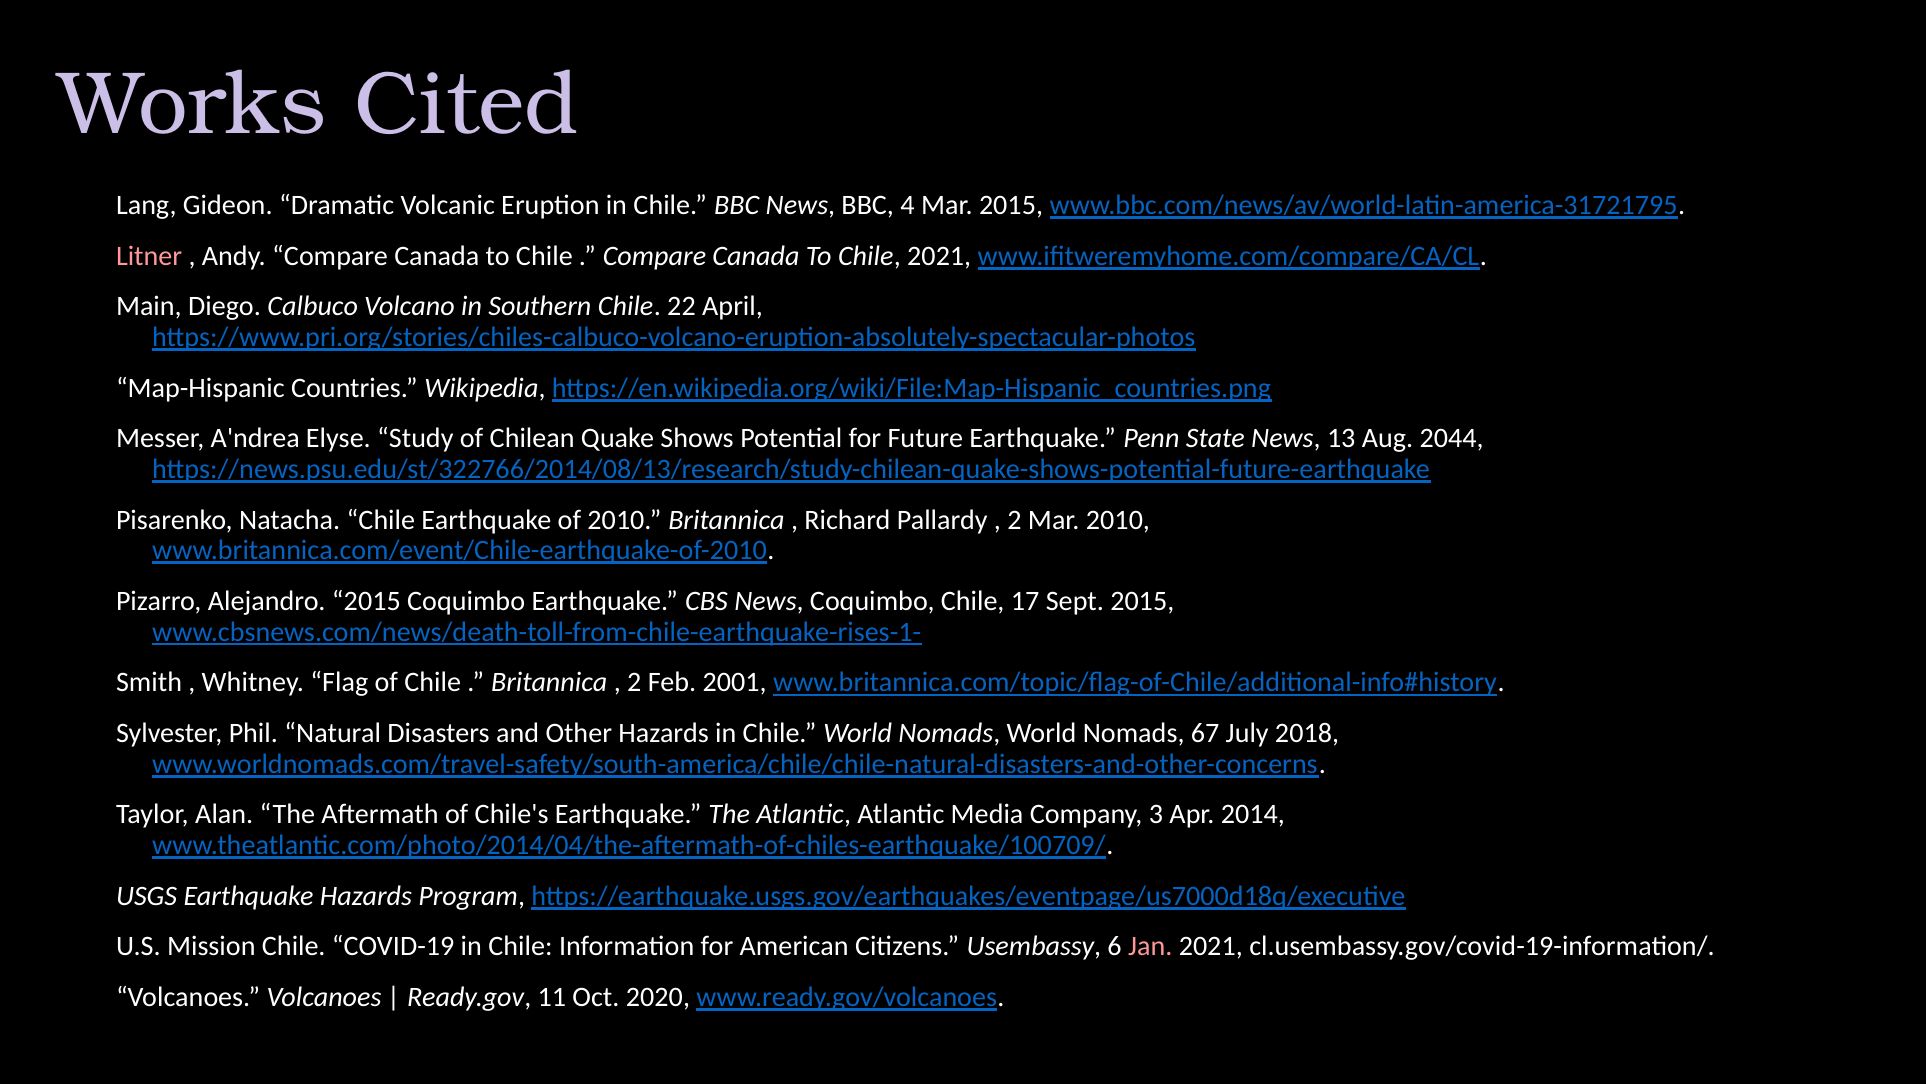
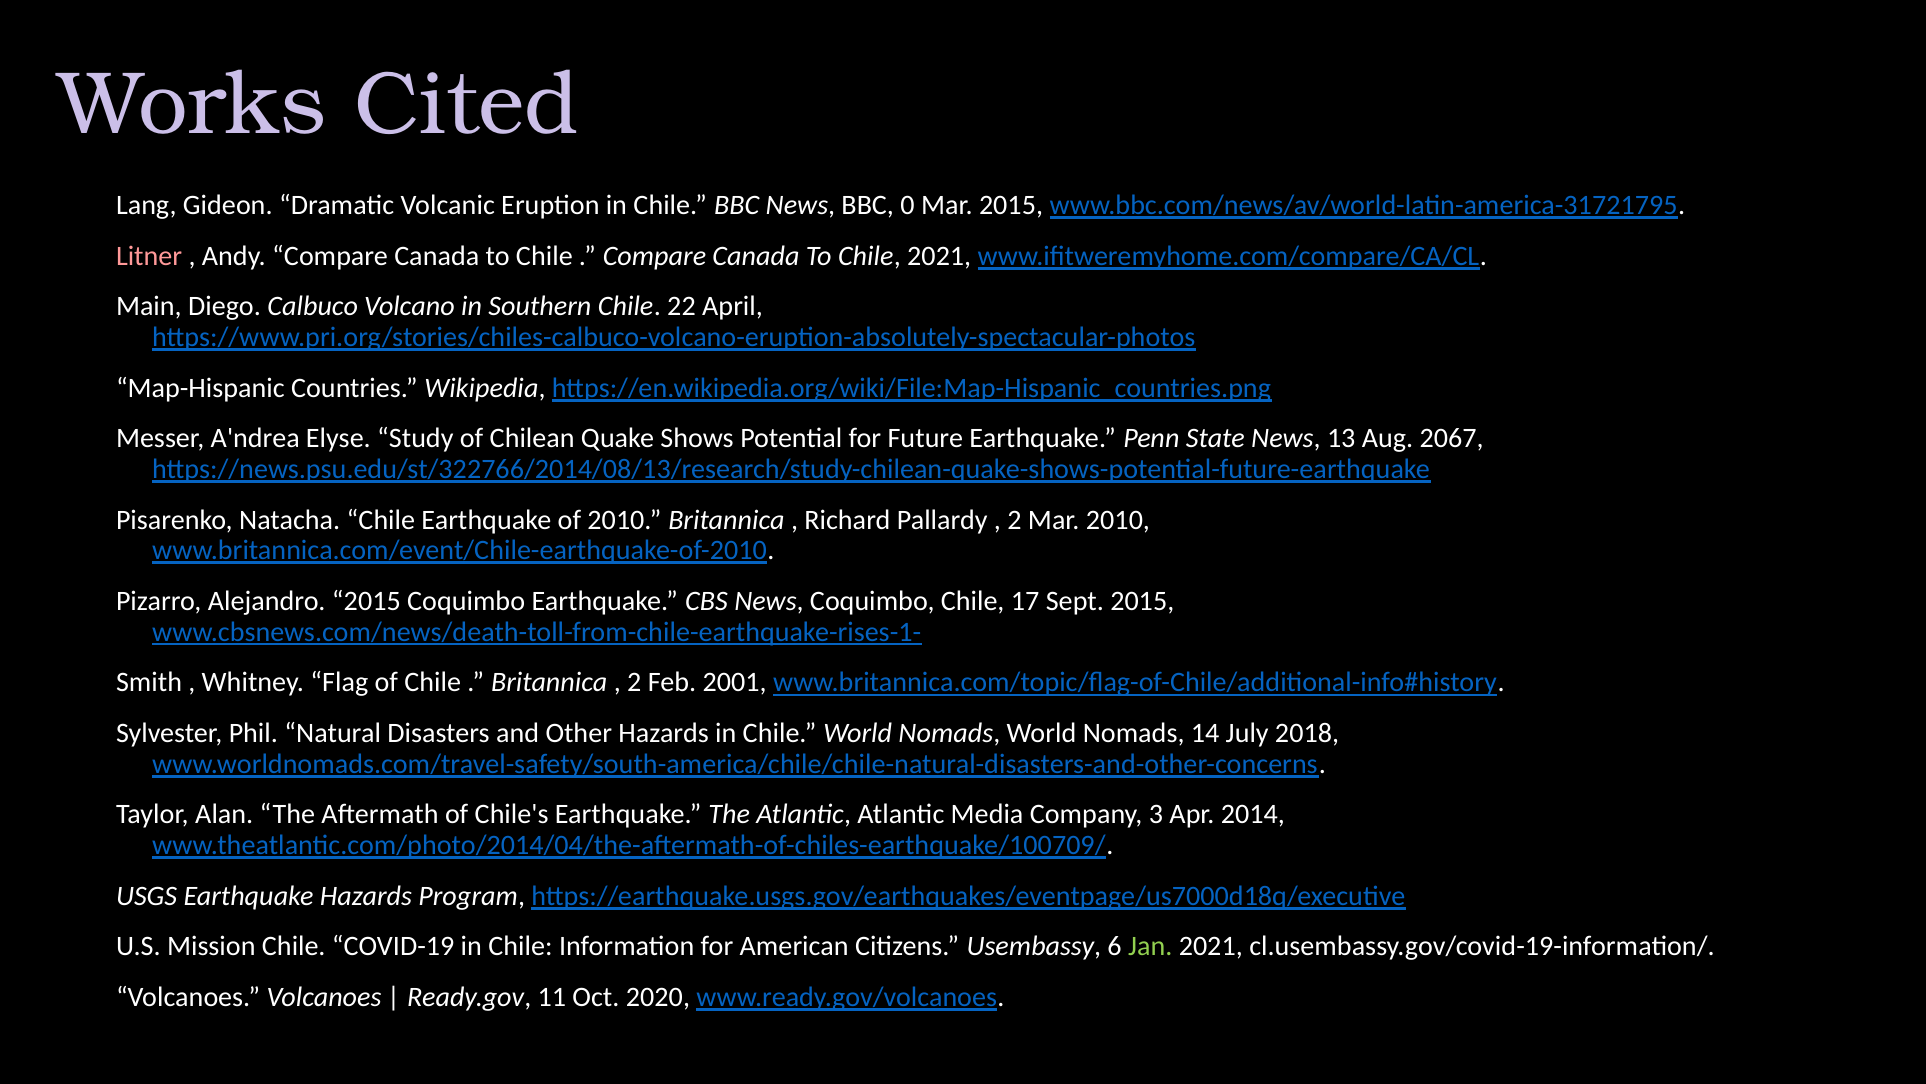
4: 4 -> 0 (908, 205)
2044: 2044 -> 2067 (1452, 438)
67: 67 -> 14 (1205, 733)
Jan colour: pink -> light green (1150, 946)
